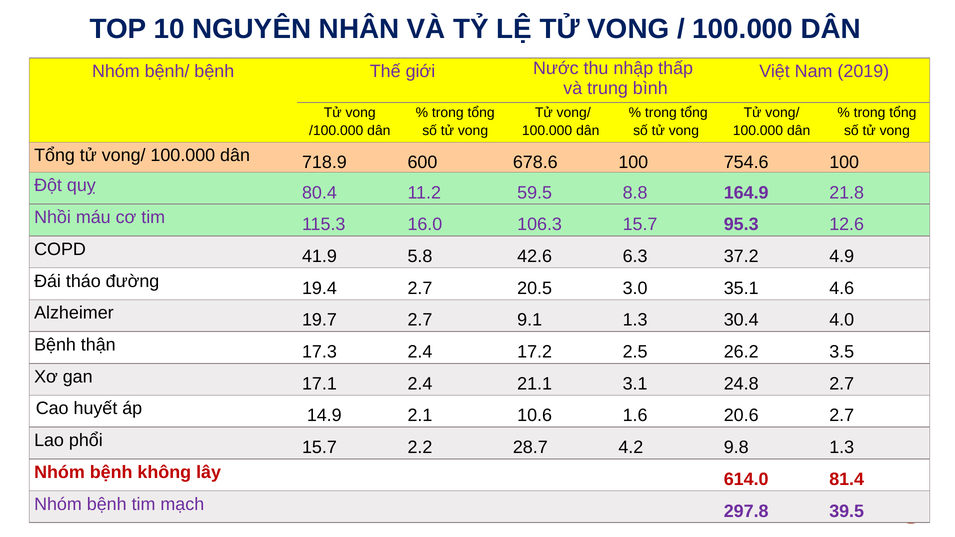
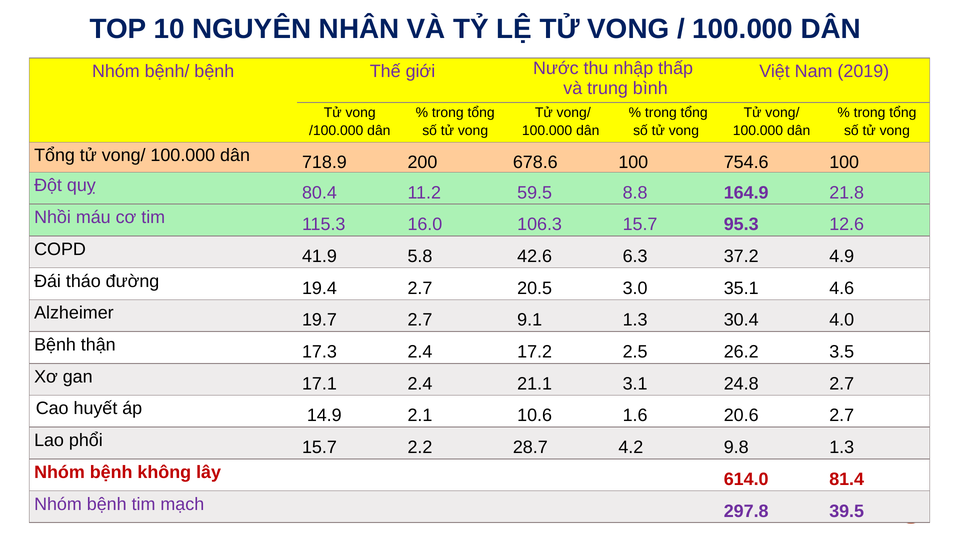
600: 600 -> 200 (422, 163)
